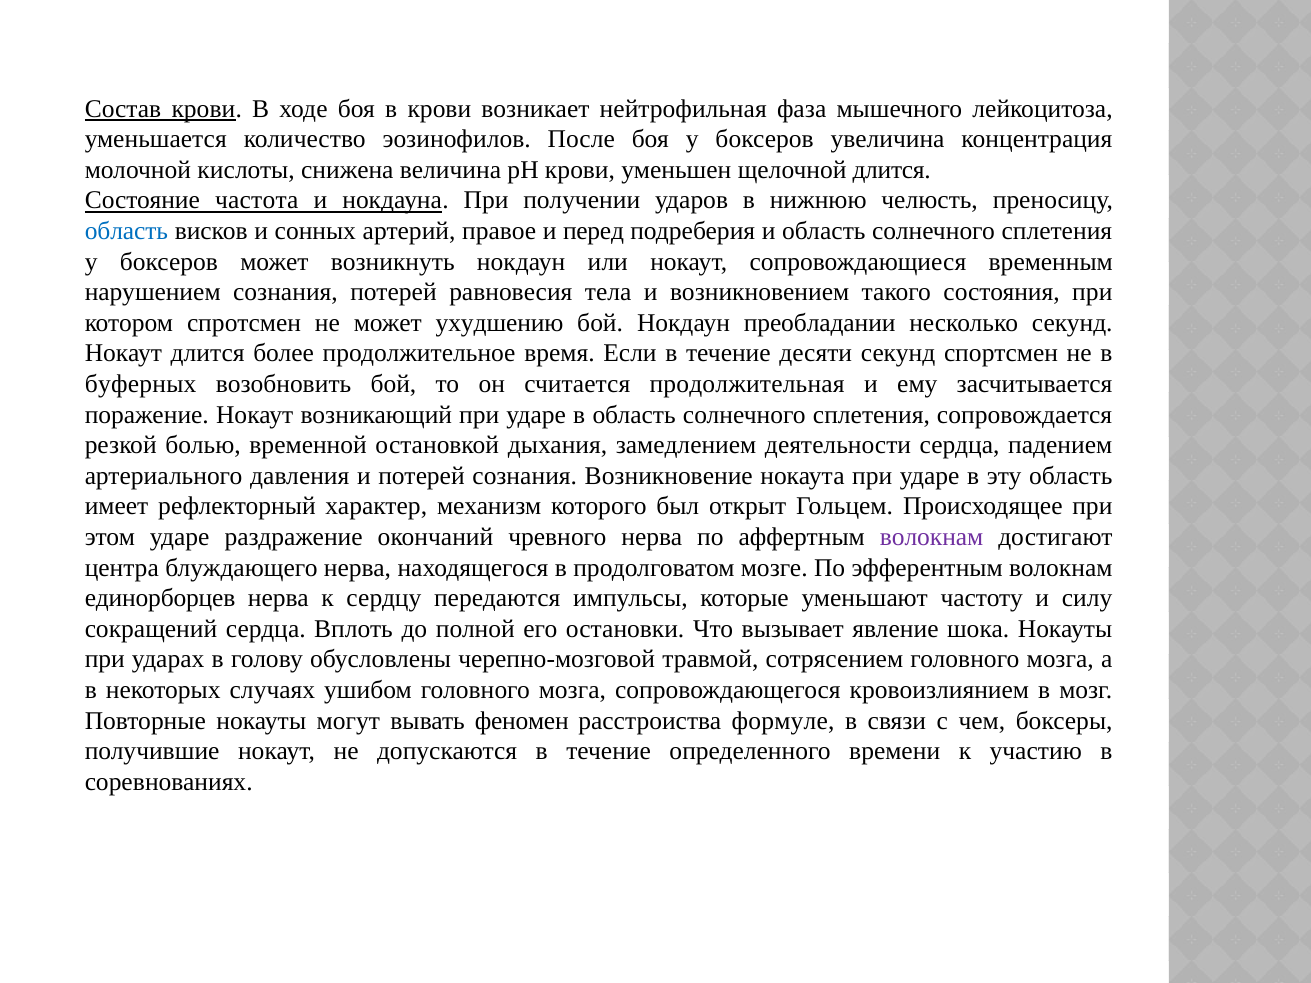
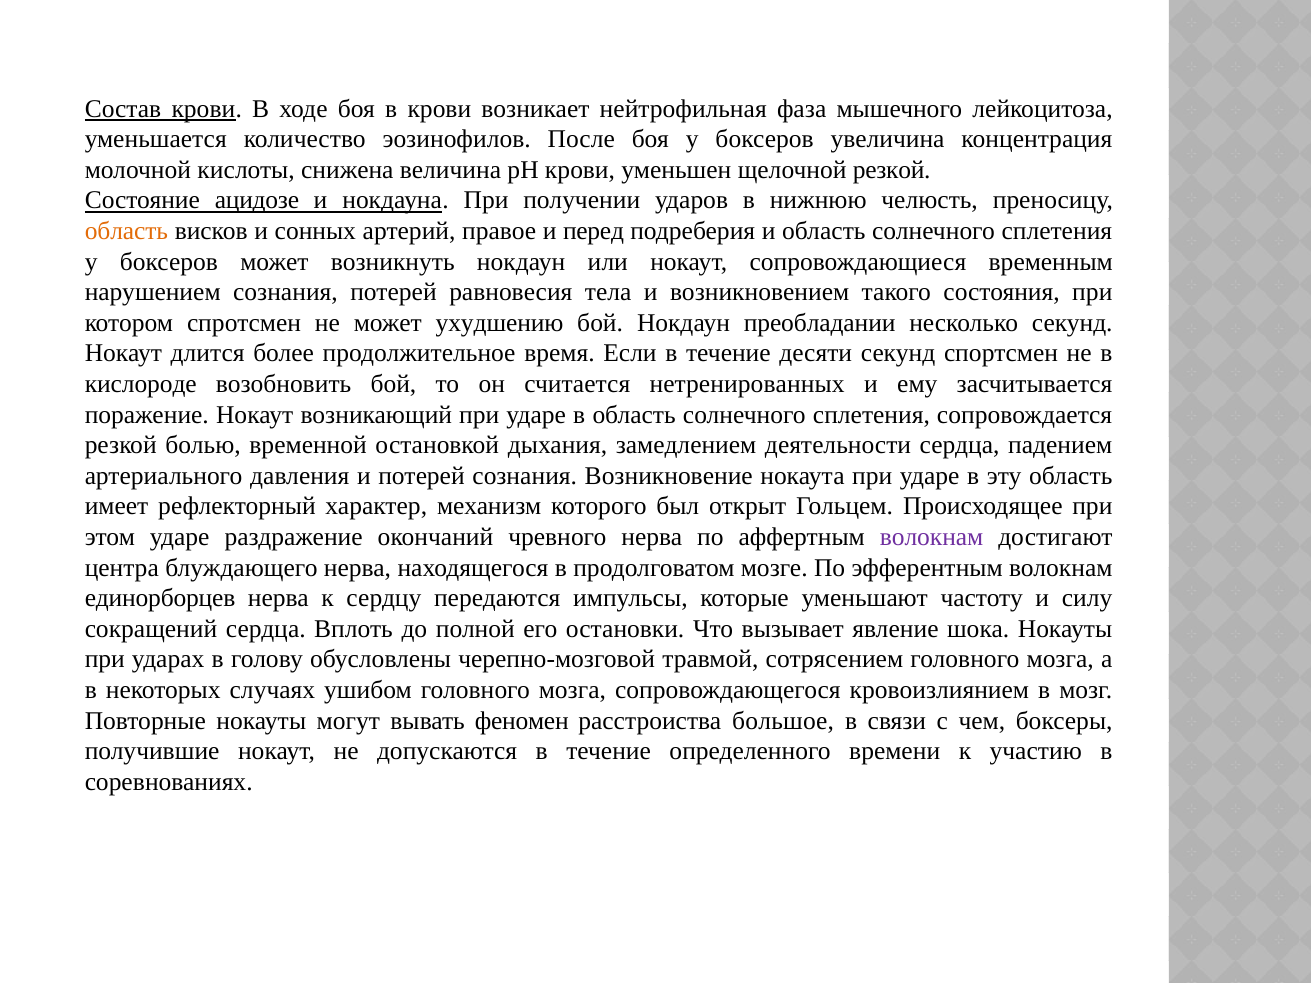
щелочной длится: длится -> резкой (892, 170)
частота: частота -> ацидозе (257, 201)
область colour: blue -> orange (126, 231)
буферных: буферных -> кислороде (141, 384)
продолжительная: продолжительная -> нетренированных (747, 384)
формуле: формуле -> большое (783, 721)
